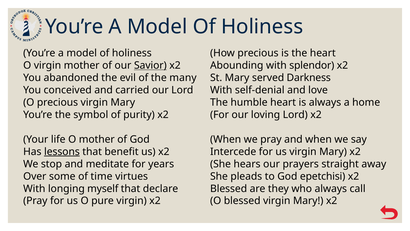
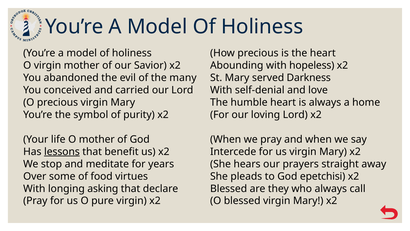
Savior underline: present -> none (150, 65)
splendor: splendor -> hopeless (312, 65)
time: time -> food (102, 176)
myself: myself -> asking (103, 188)
